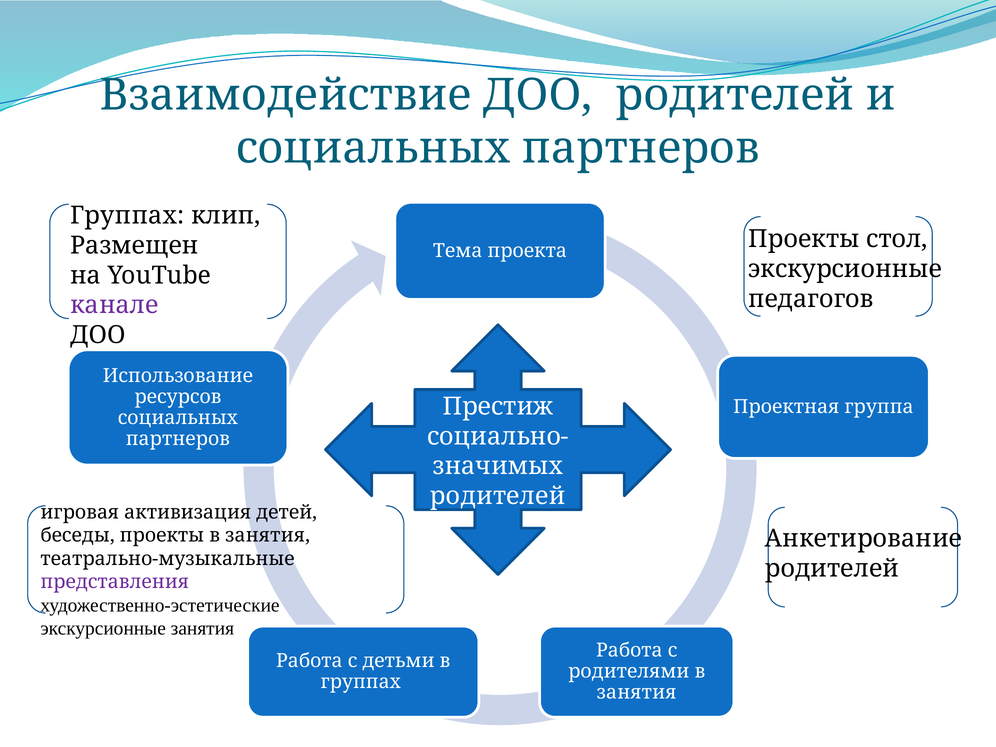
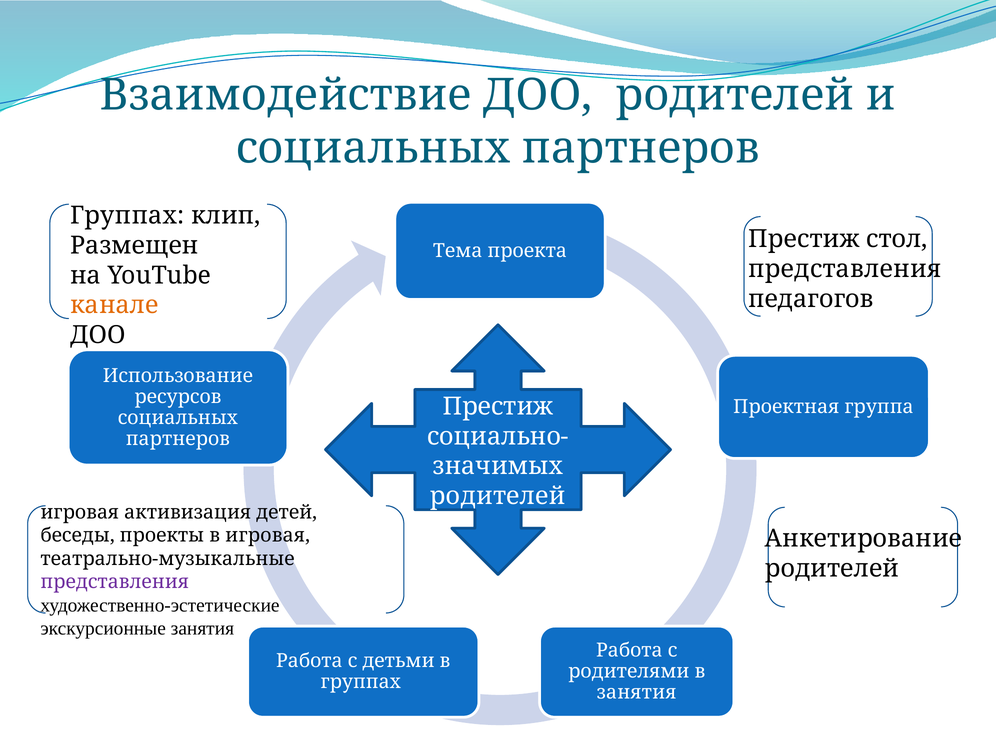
Проекты: Проекты -> Престиж (804, 239)
экскурсионные: экскурсионные -> представления (845, 269)
канале colour: purple -> orange (114, 305)
проекты в занятия: занятия -> игровая (268, 536)
